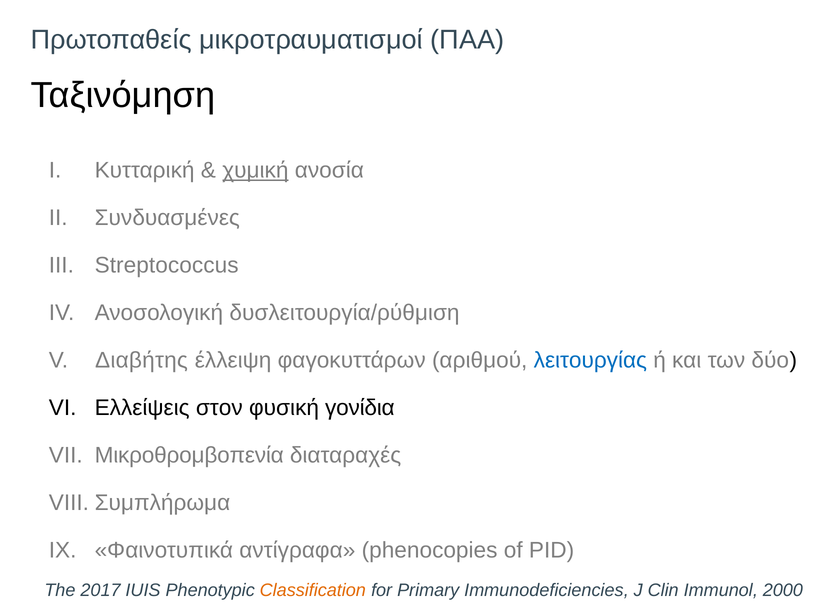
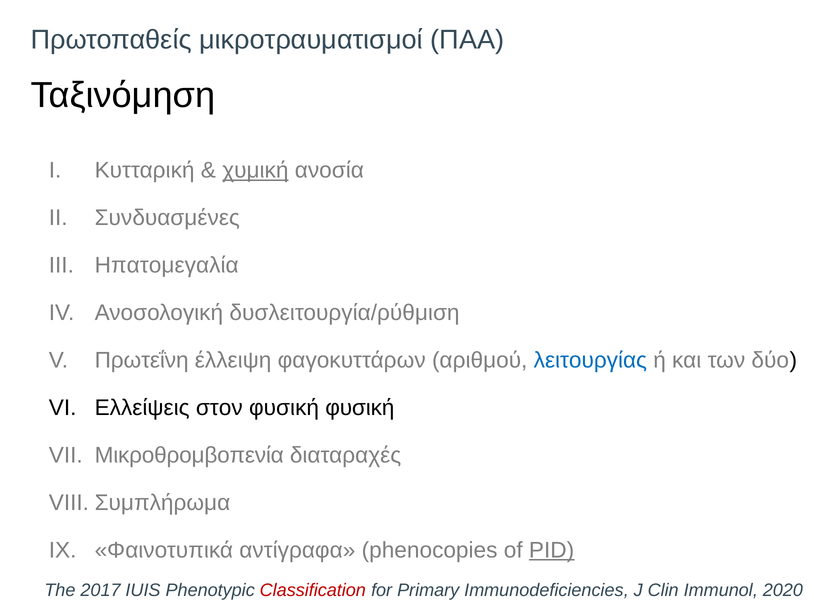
Streptococcus: Streptococcus -> Ηπατομεγαλία (167, 266)
Διαβήτης: Διαβήτης -> Πρωτεΐνη (142, 361)
φυσική γονίδια: γονίδια -> φυσική (360, 408)
PID underline: none -> present (552, 551)
Classification colour: orange -> red (313, 591)
2000: 2000 -> 2020 (783, 591)
